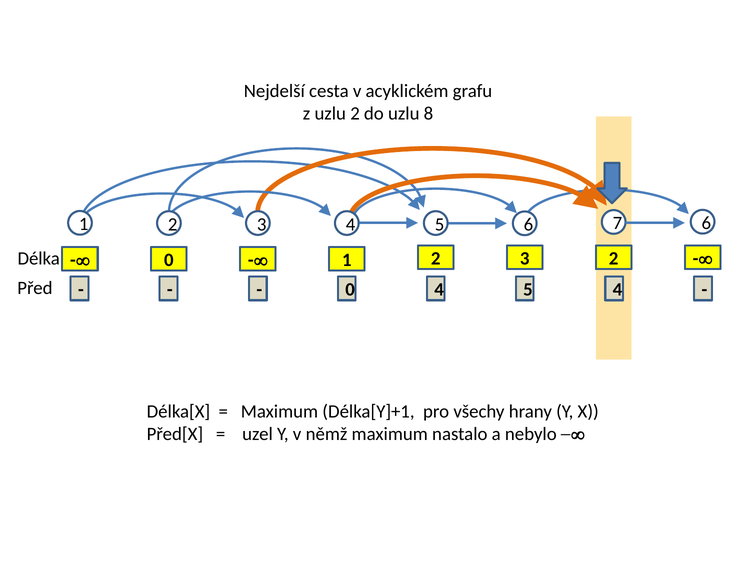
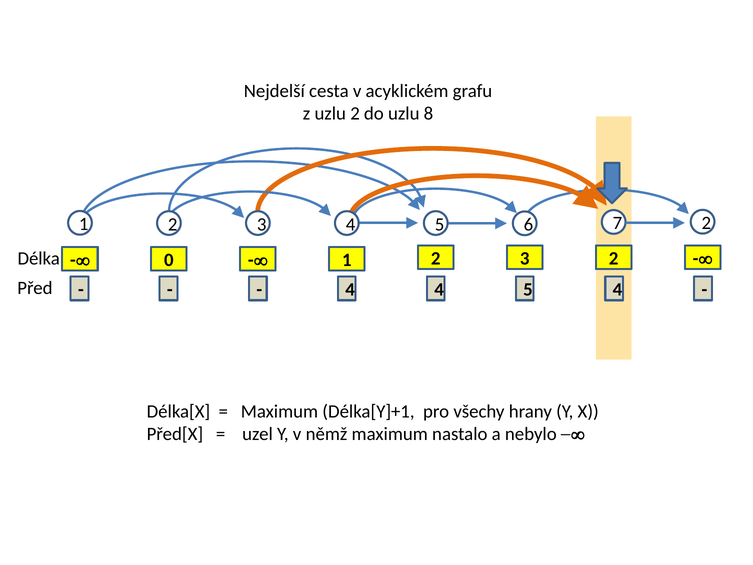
6 6: 6 -> 2 (706, 223)
0: 0 -> 4 (350, 290)
